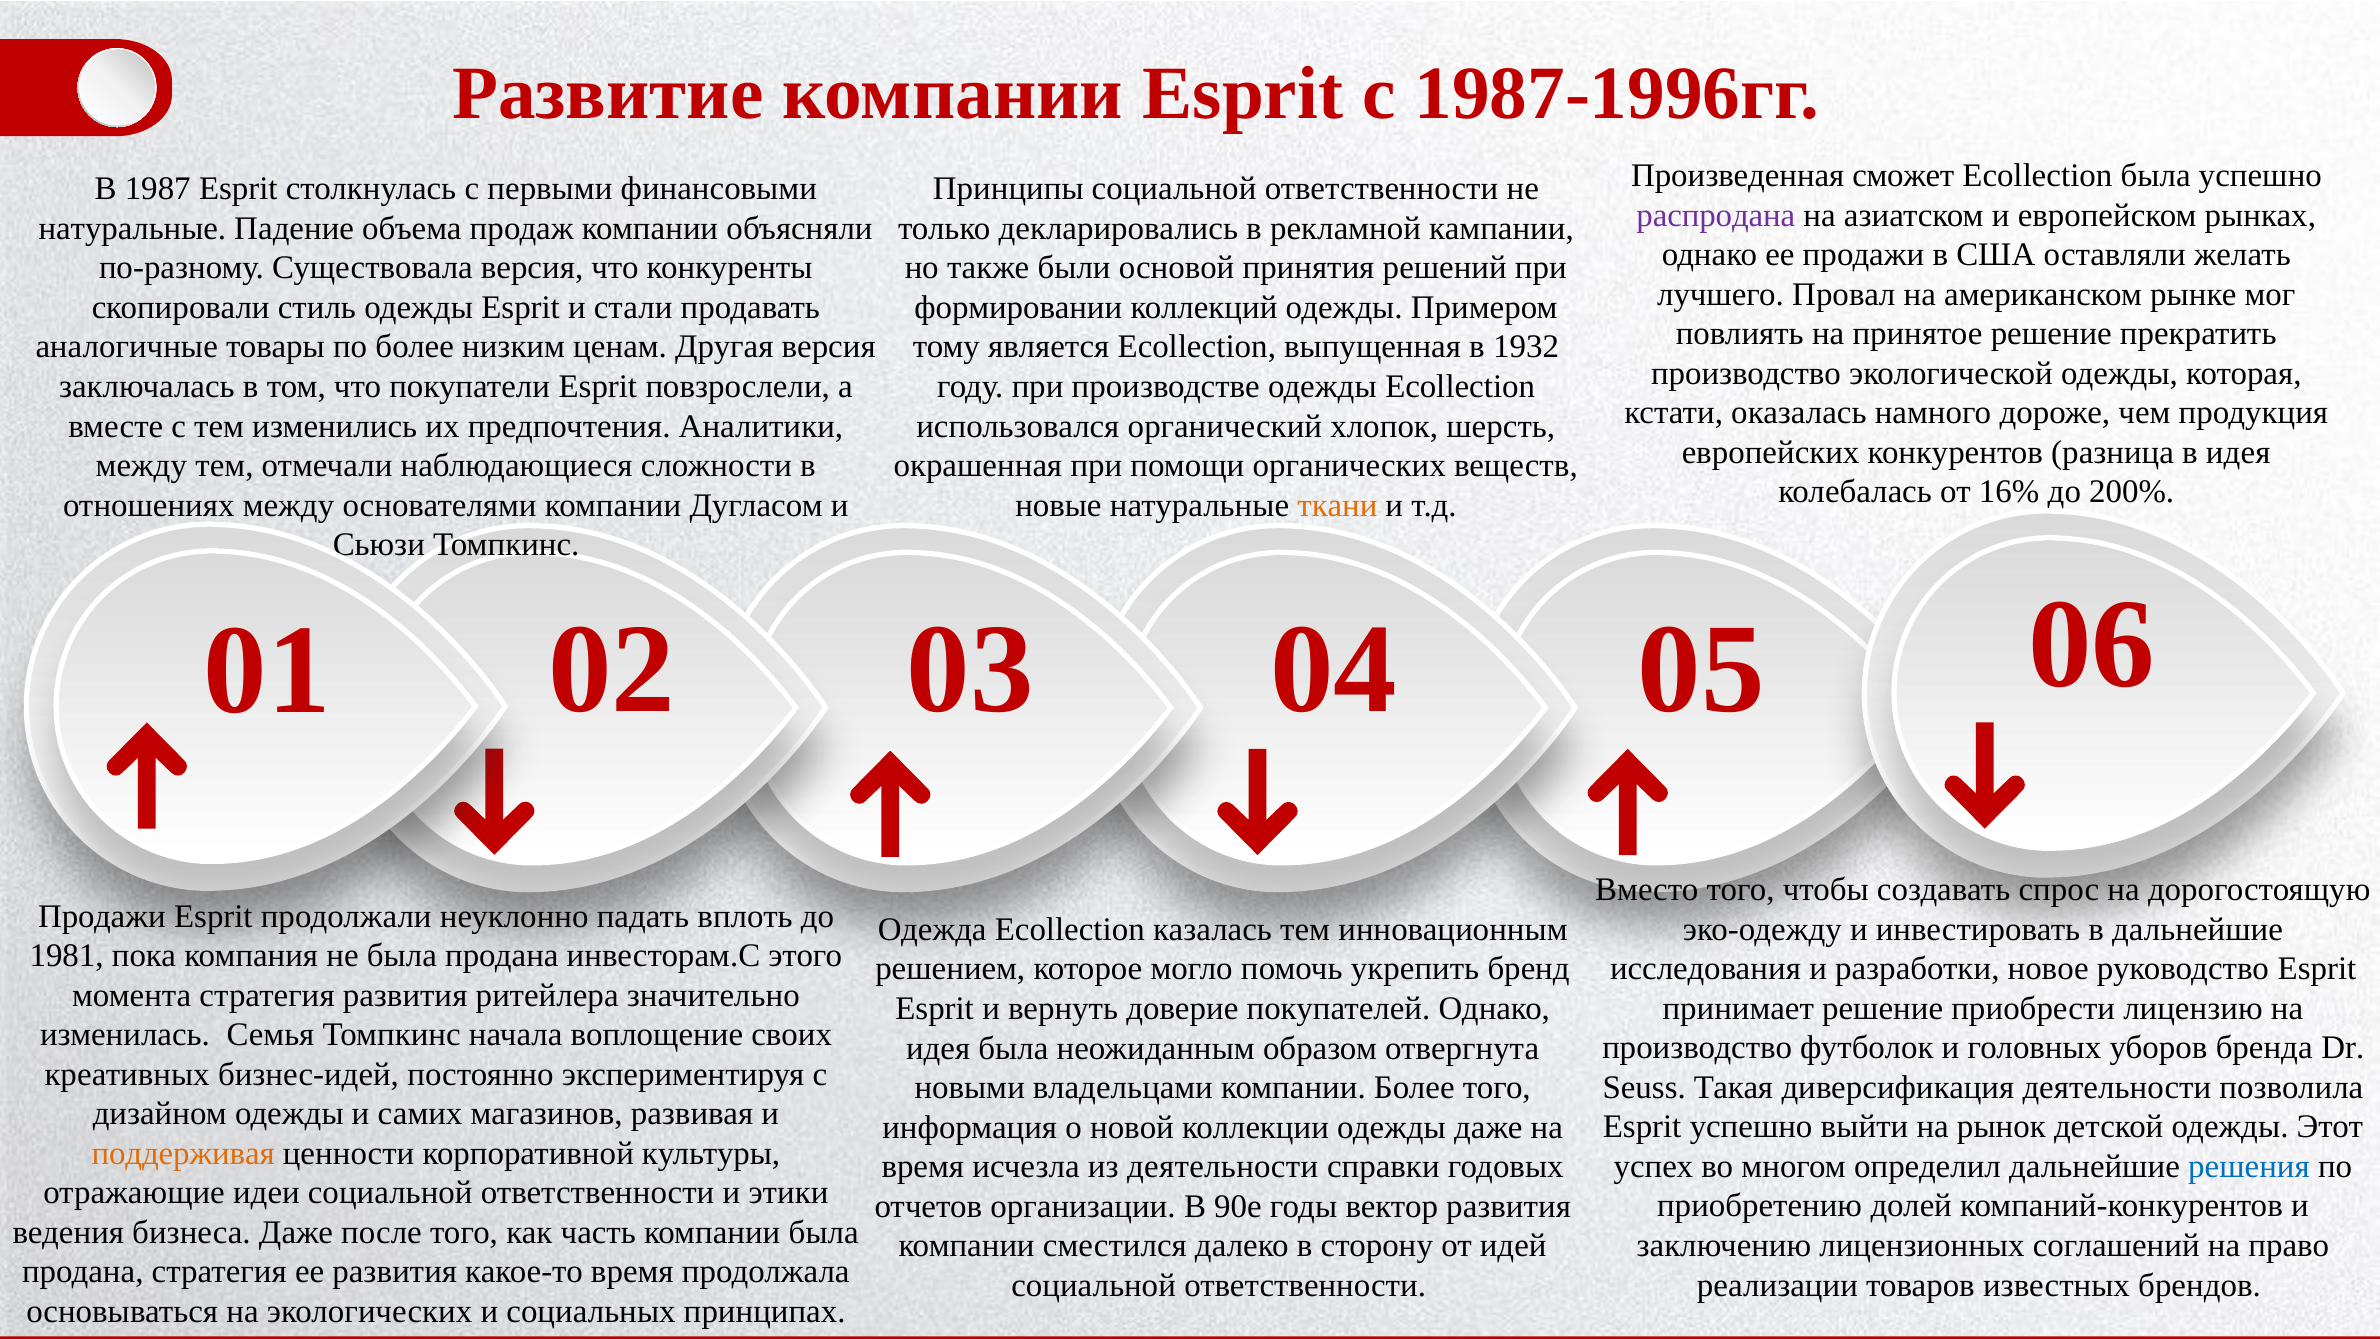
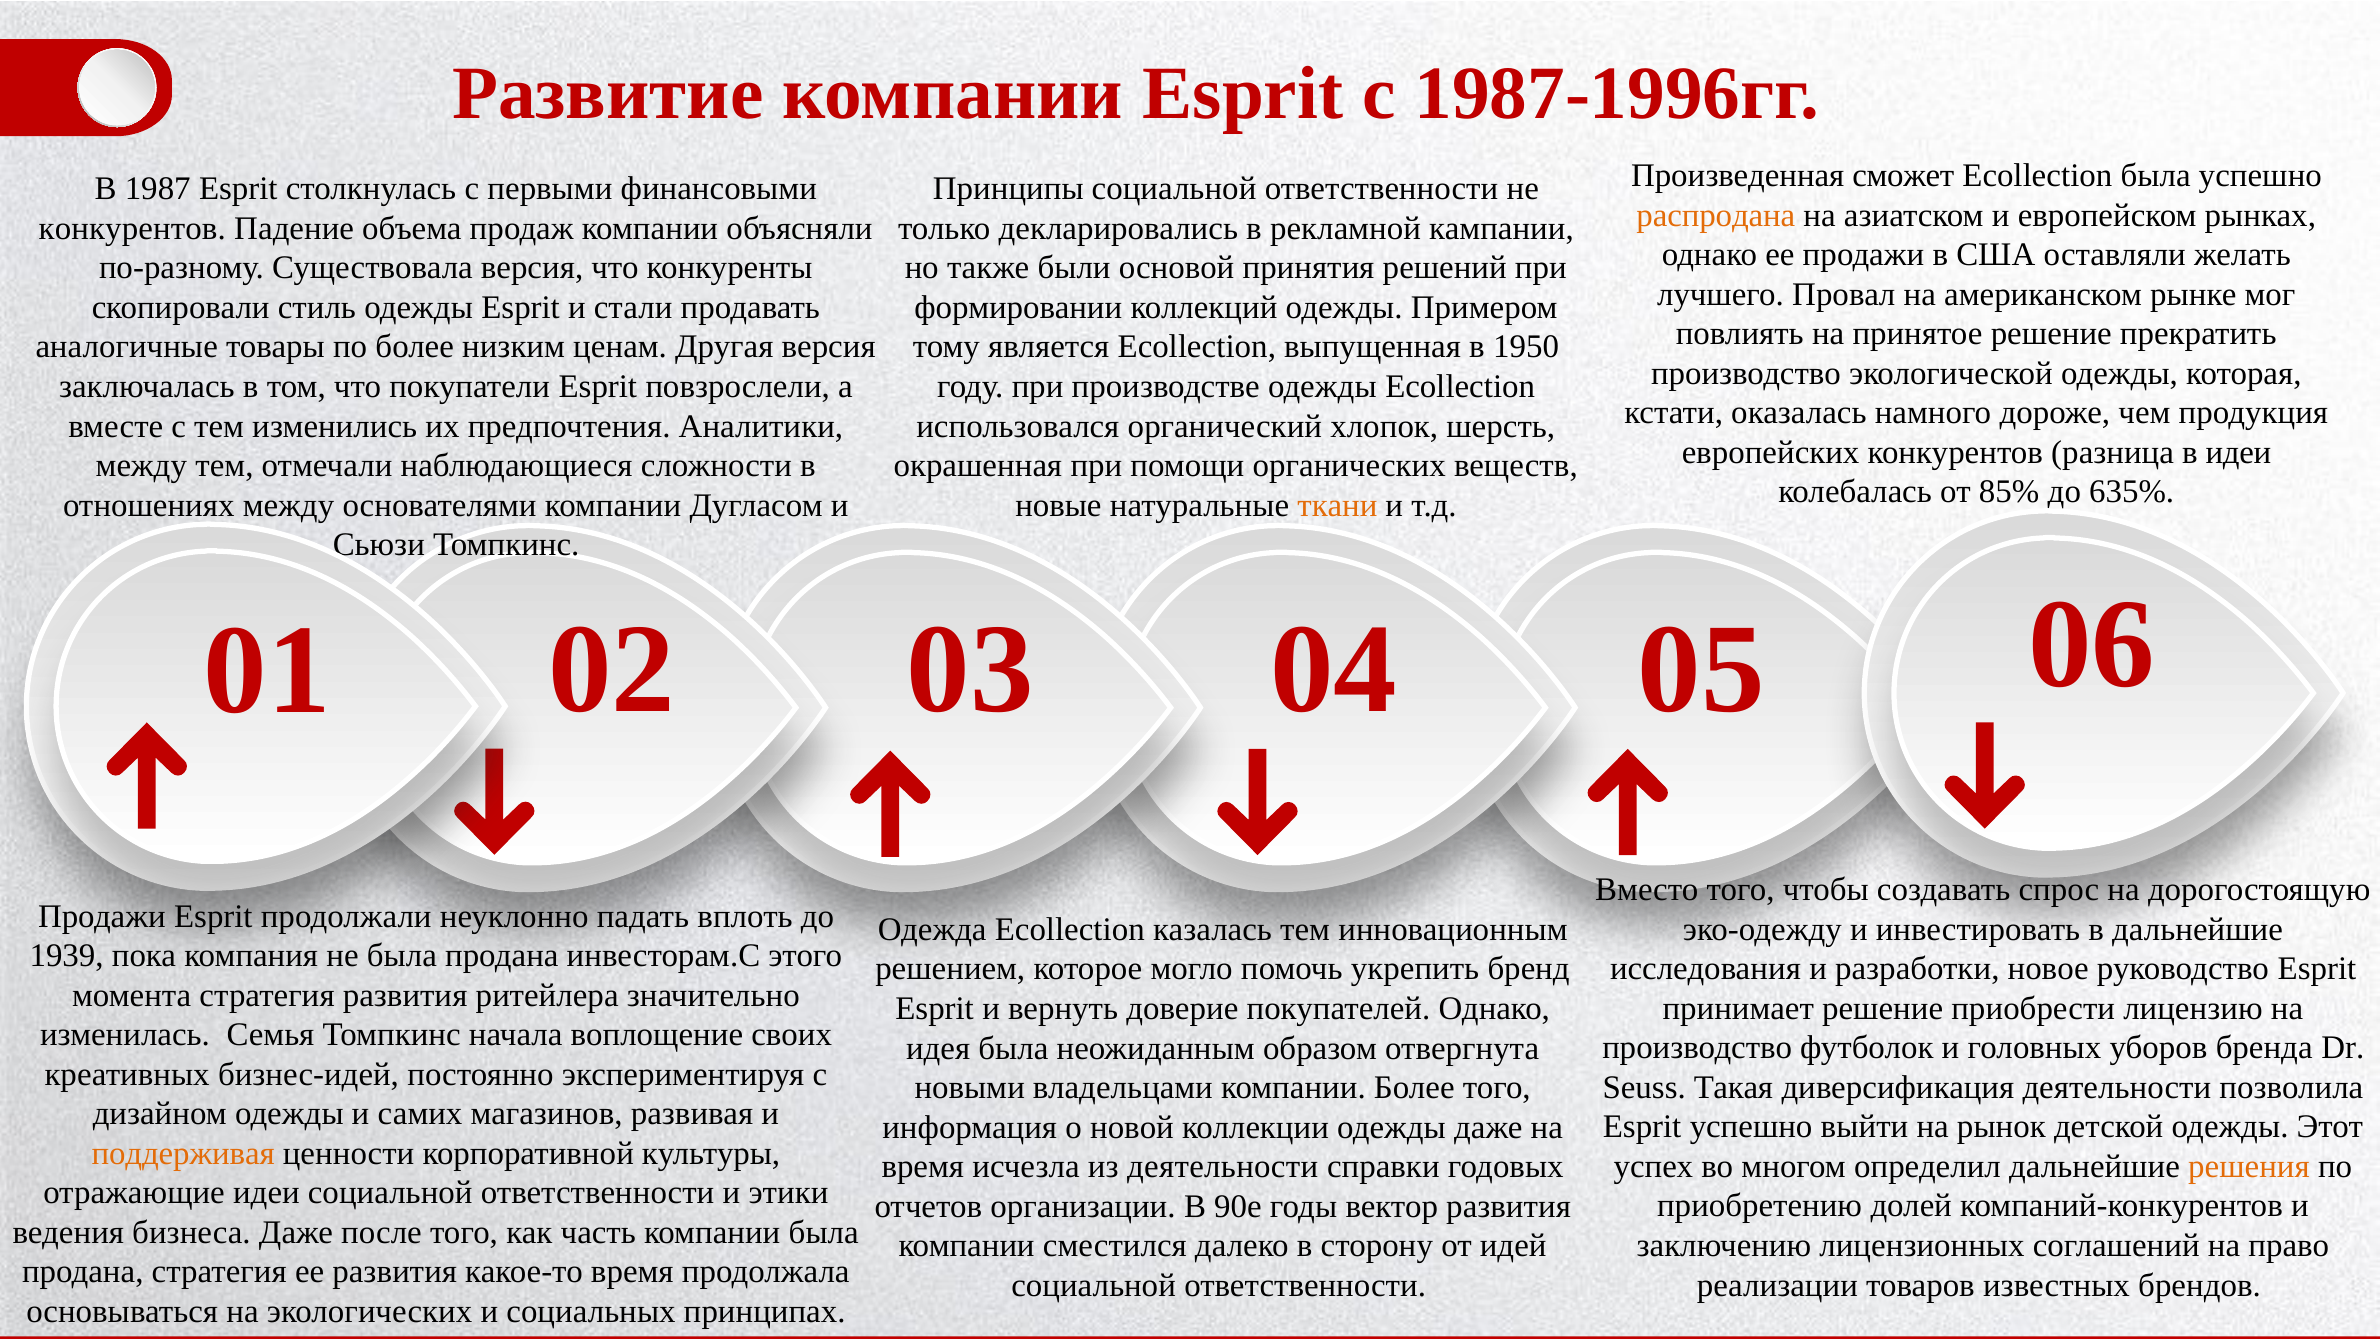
распродана colour: purple -> orange (1716, 215)
натуральные: натуральные -> конкурентов (132, 228)
1932: 1932 -> 1950 (1526, 347)
в идея: идея -> идеи (2238, 452)
16%: 16% -> 85% (2009, 492)
200%: 200% -> 635% (2132, 492)
1981: 1981 -> 1939 (67, 956)
решения colour: blue -> orange (2249, 1166)
